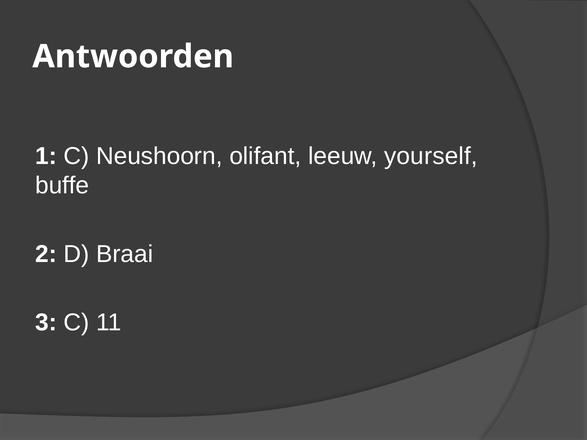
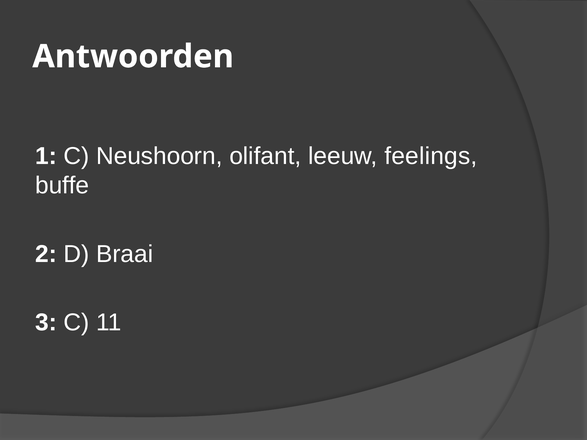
yourself: yourself -> feelings (431, 156)
